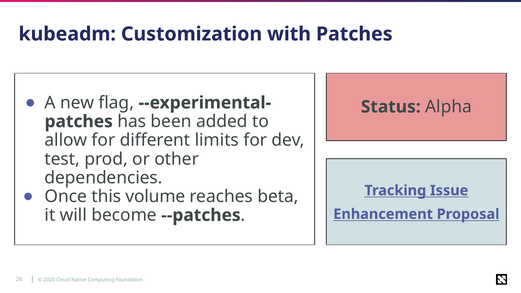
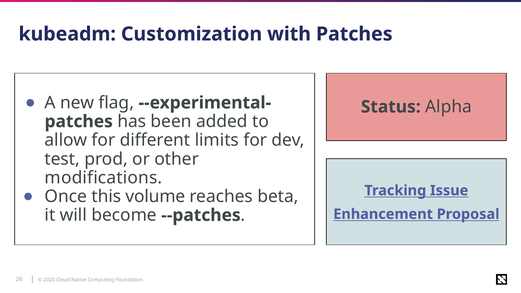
dependencies: dependencies -> modifications (103, 178)
